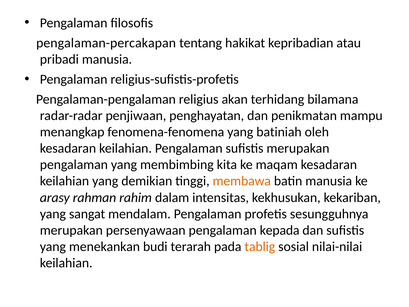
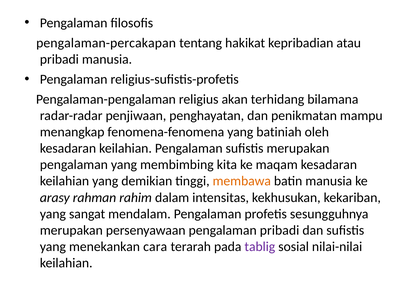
pengalaman kepada: kepada -> pribadi (280, 230)
budi: budi -> cara (155, 246)
tablig colour: orange -> purple (260, 246)
